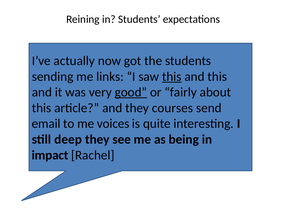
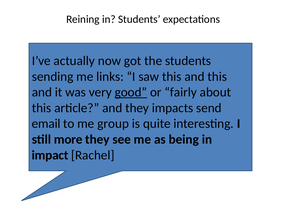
this underline: present -> none (172, 77)
courses: courses -> impacts (173, 108)
voices: voices -> group (113, 124)
deep: deep -> more (68, 140)
